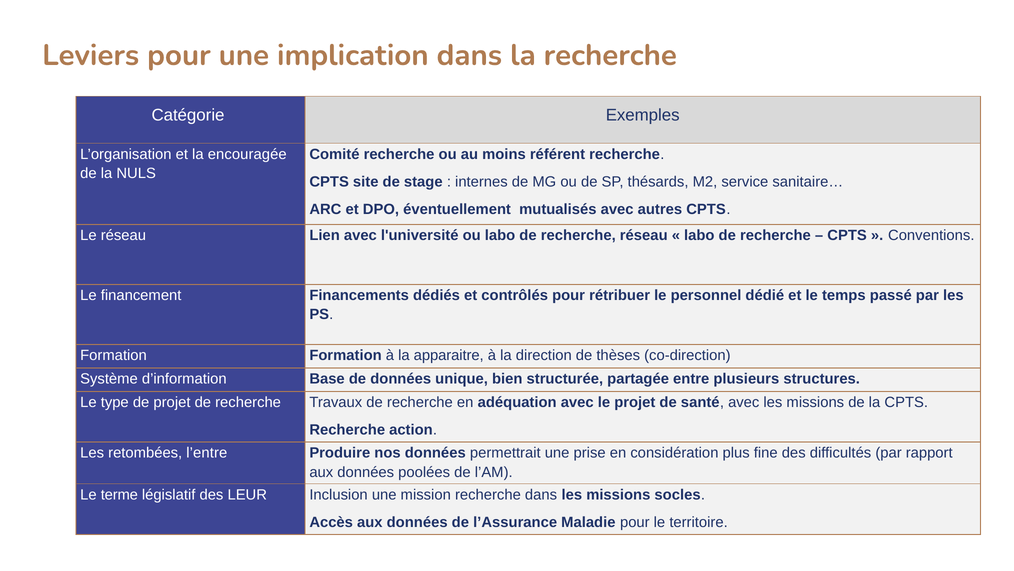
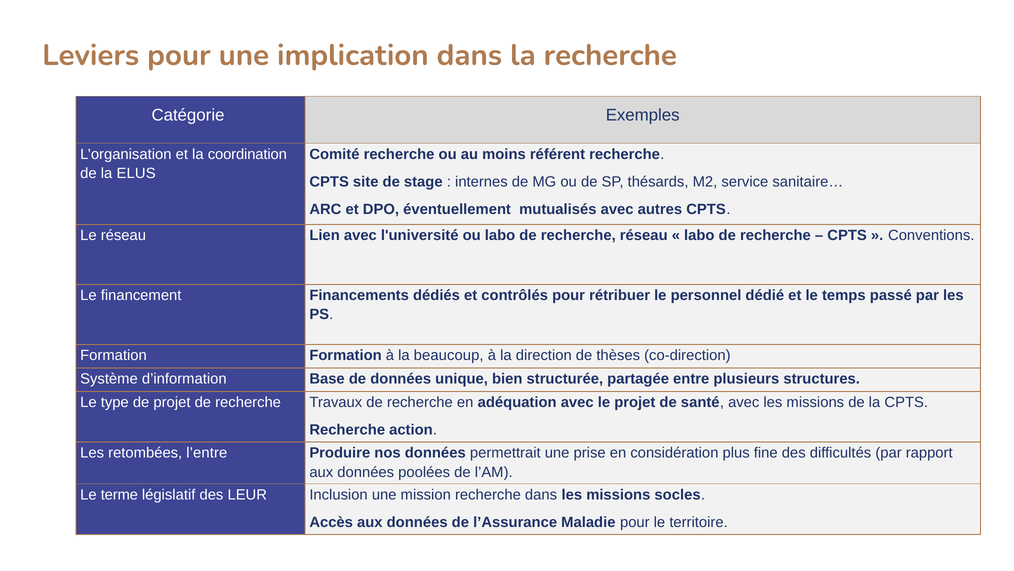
encouragée: encouragée -> coordination (247, 154)
NULS: NULS -> ELUS (136, 173)
apparaitre: apparaitre -> beaucoup (449, 355)
